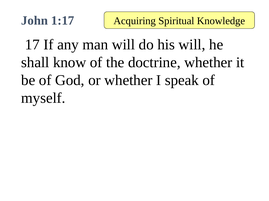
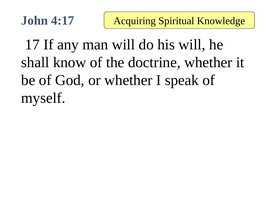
1:17: 1:17 -> 4:17 (63, 21)
